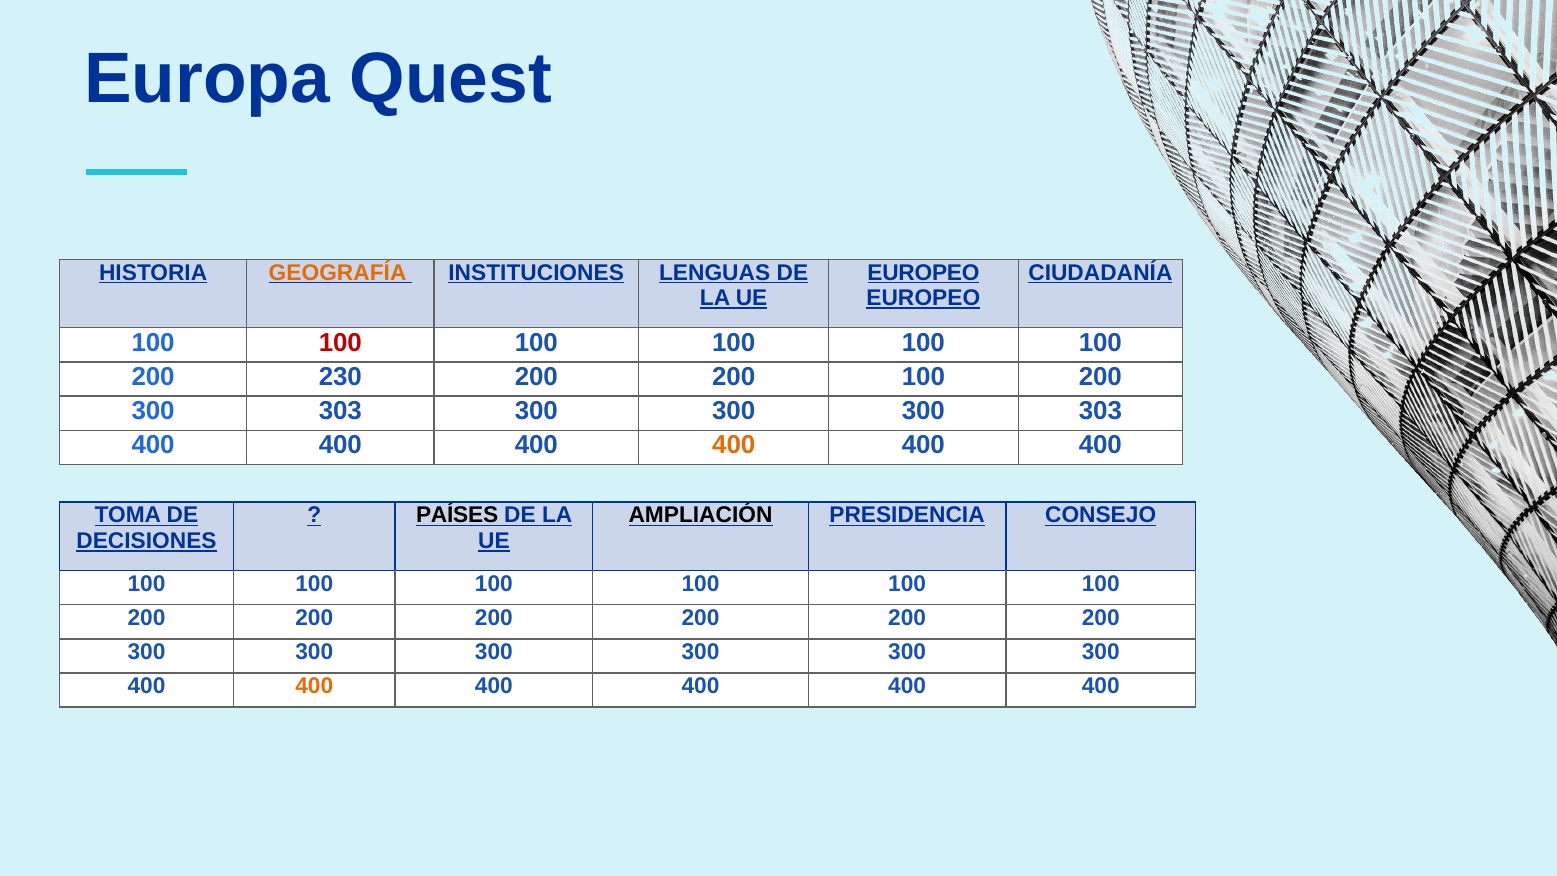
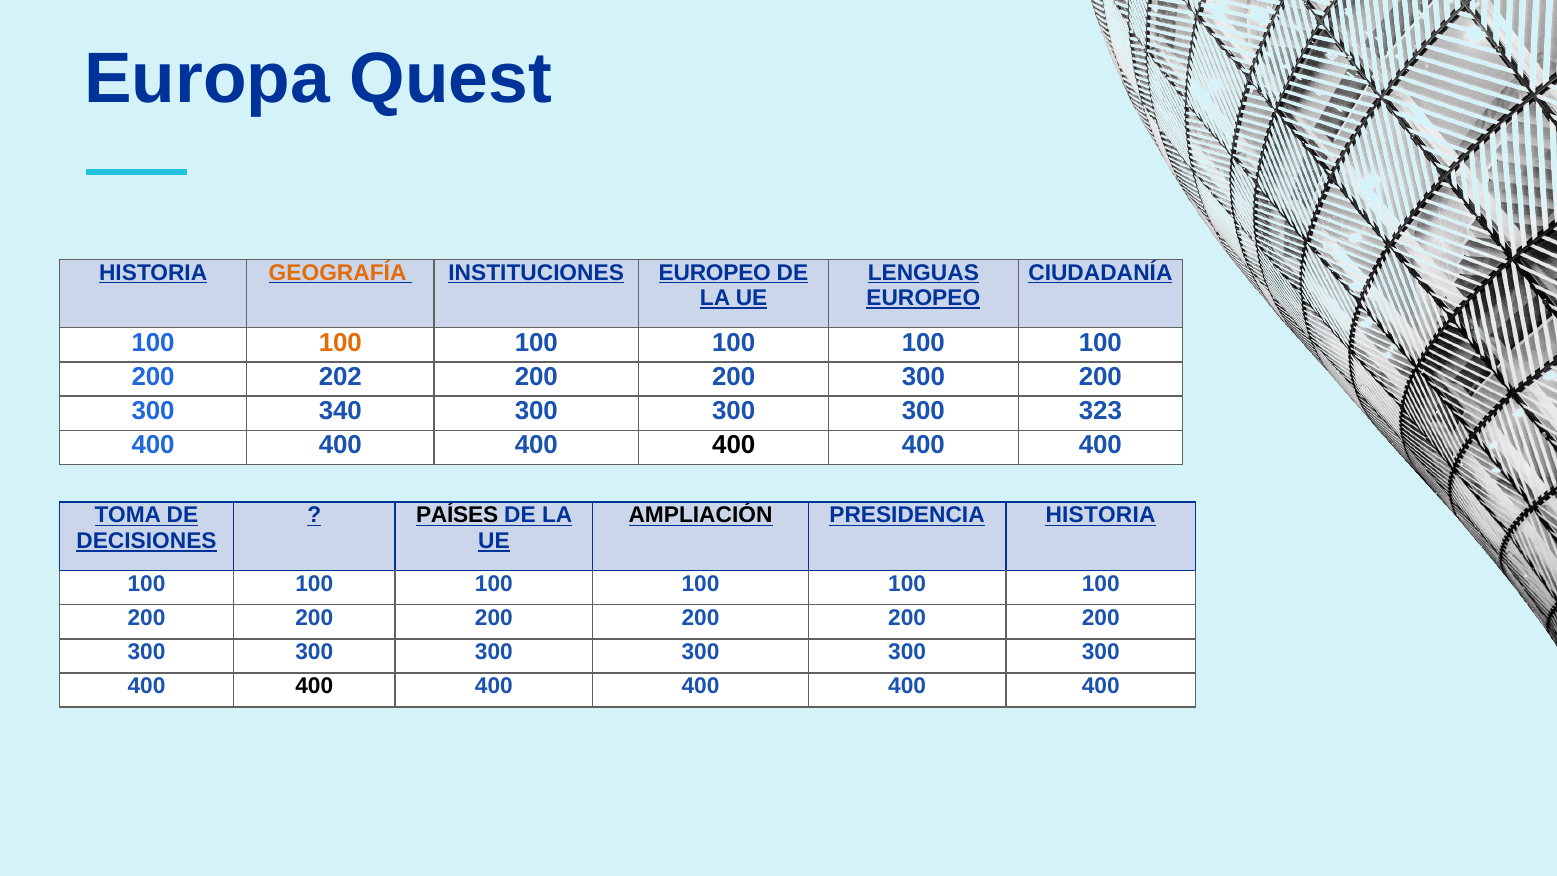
INSTITUCIONES LENGUAS: LENGUAS -> EUROPEO (715, 272)
EUROPEO: EUROPEO -> LENGUAS (923, 272)
100 colour: red -> orange (340, 342)
230: 230 -> 202 (340, 377)
100: 100 -> 300 (923, 377)
303: 303 -> 340 (340, 411)
300 300 303: 303 -> 323 (1100, 411)
400 colour: orange -> black (734, 445)
PRESIDENCIA CONSEJO: CONSEJO -> HISTORIA (1101, 515)
400 colour: orange -> black (314, 686)
